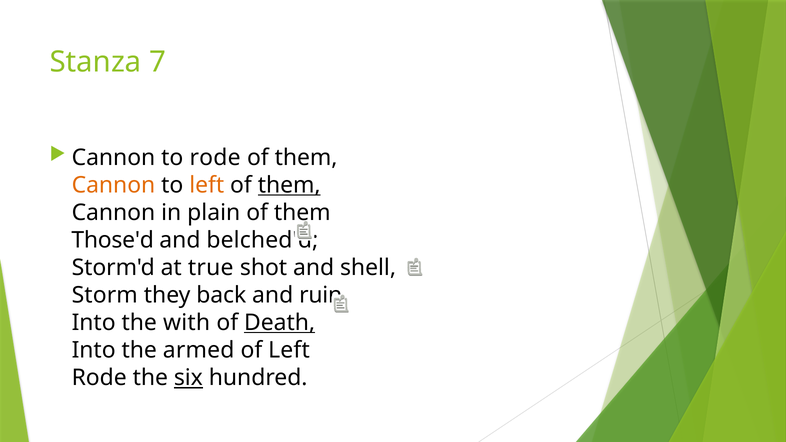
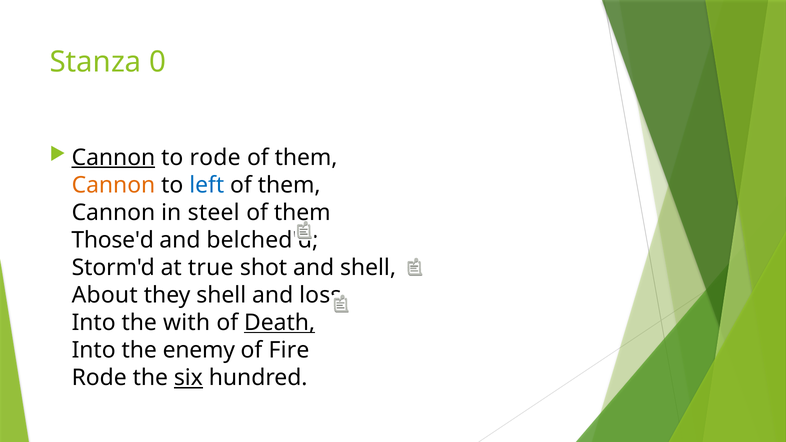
7: 7 -> 0 (157, 62)
Cannon underline: none -> present (113, 158)
left colour: orange -> blue (207, 185)
them underline: present -> none (289, 185)
plain: plain -> steel (214, 213)
Storm: Storm -> About (105, 295)
they back: back -> shell (221, 295)
ruin: ruin -> loss (323, 295)
armed: armed -> enemy (199, 350)
of Left: Left -> Fire (289, 350)
